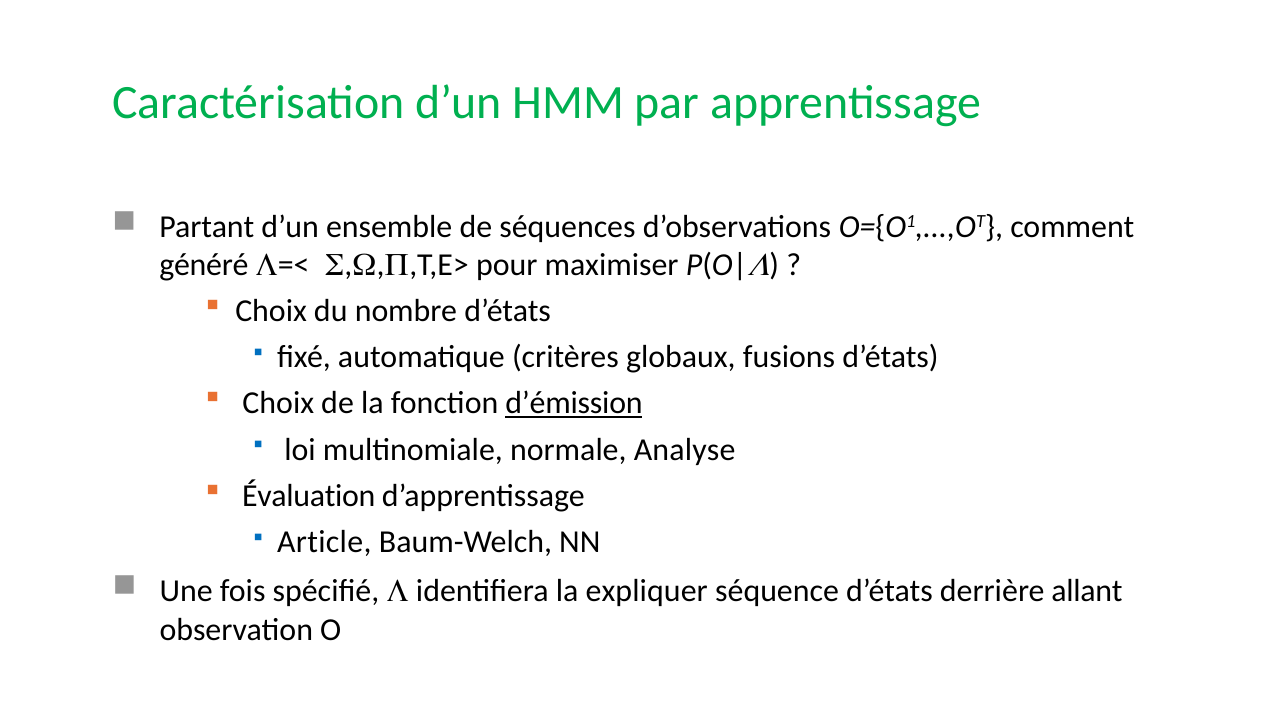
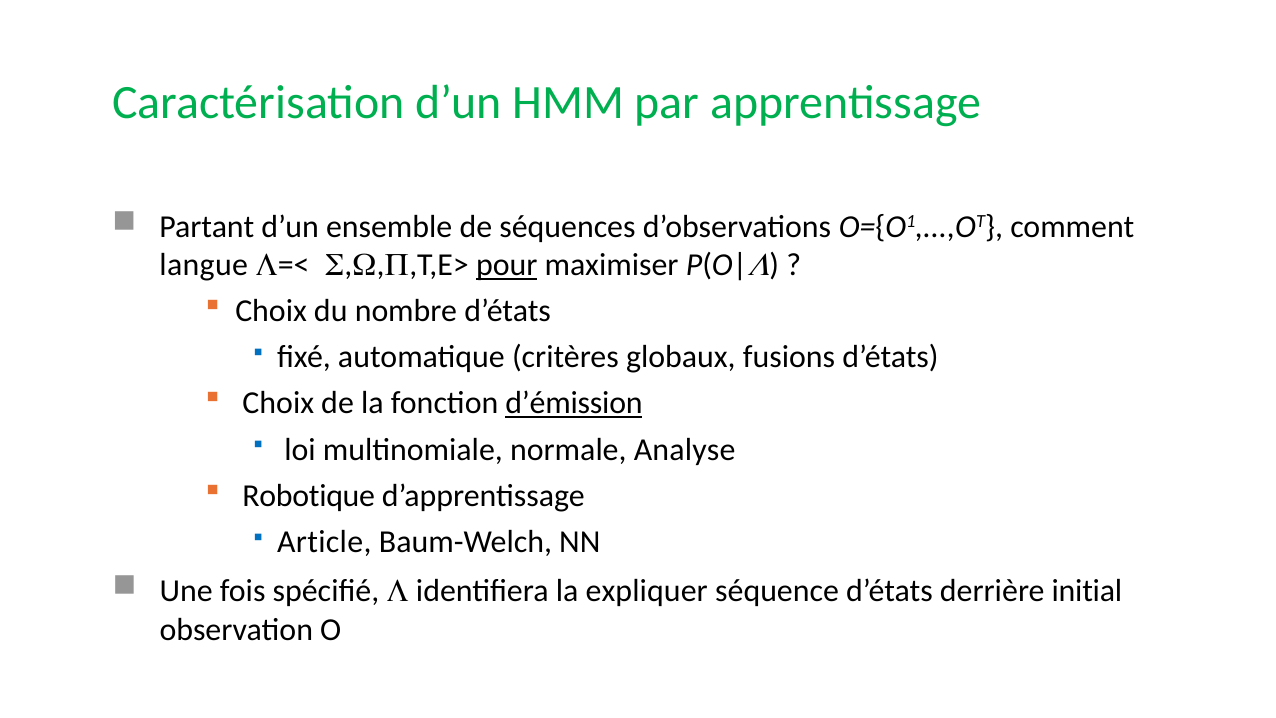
généré: généré -> langue (204, 265)
pour underline: none -> present (507, 265)
Évaluation: Évaluation -> Robotique (309, 496)
allant: allant -> initial (1087, 591)
